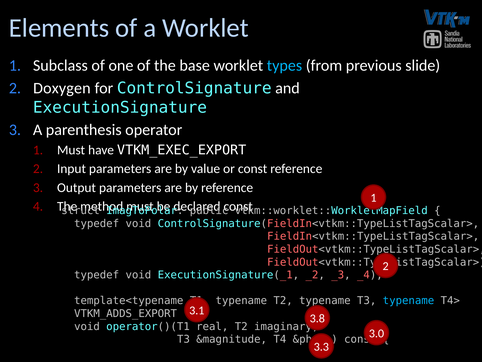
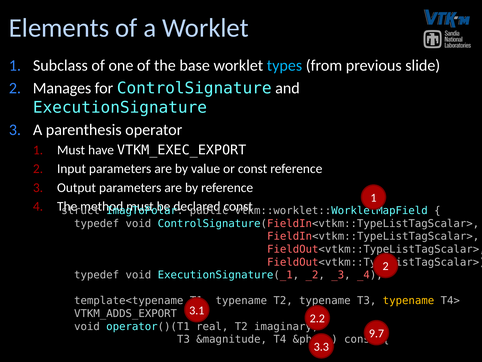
Doxygen: Doxygen -> Manages (62, 88)
typename colour: light blue -> yellow (408, 300)
3.8: 3.8 -> 2.2 (317, 318)
3.0: 3.0 -> 9.7 (376, 333)
